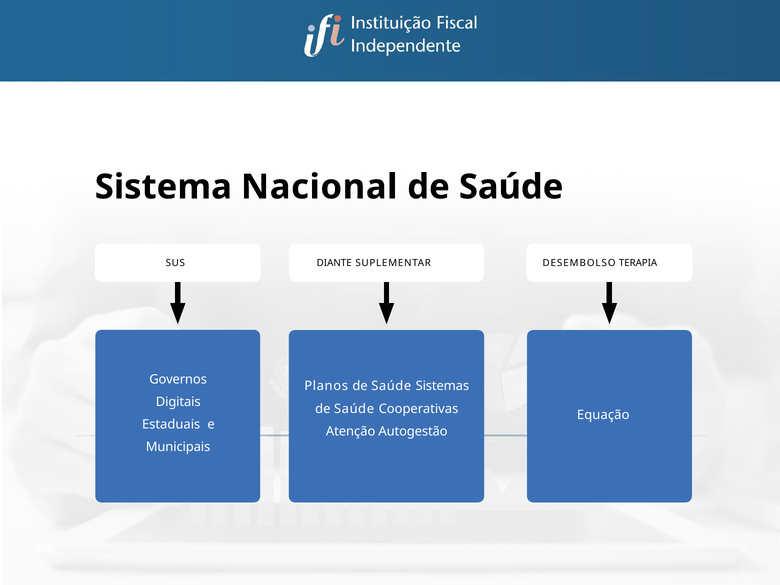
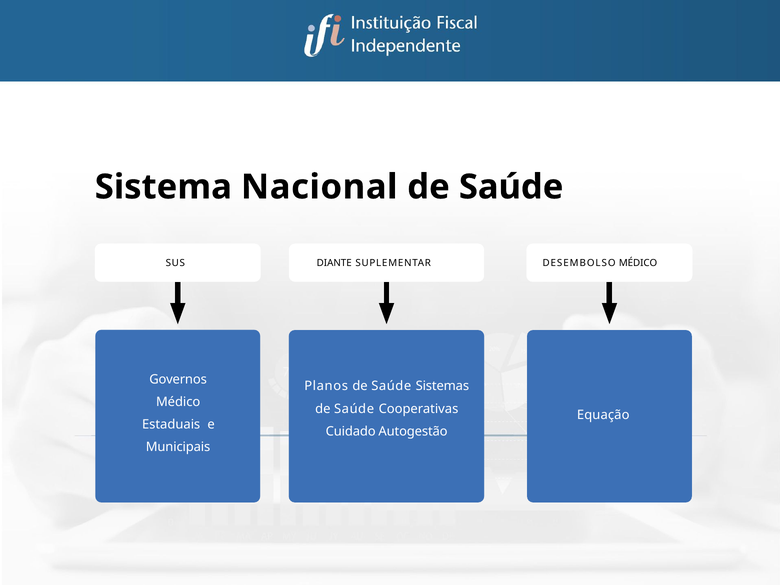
DESEMBOLSO TERAPIA: TERAPIA -> MÉDICO (638, 263)
Digitais: Digitais -> Médico (178, 402)
Atenção: Atenção -> Cuidado (351, 431)
